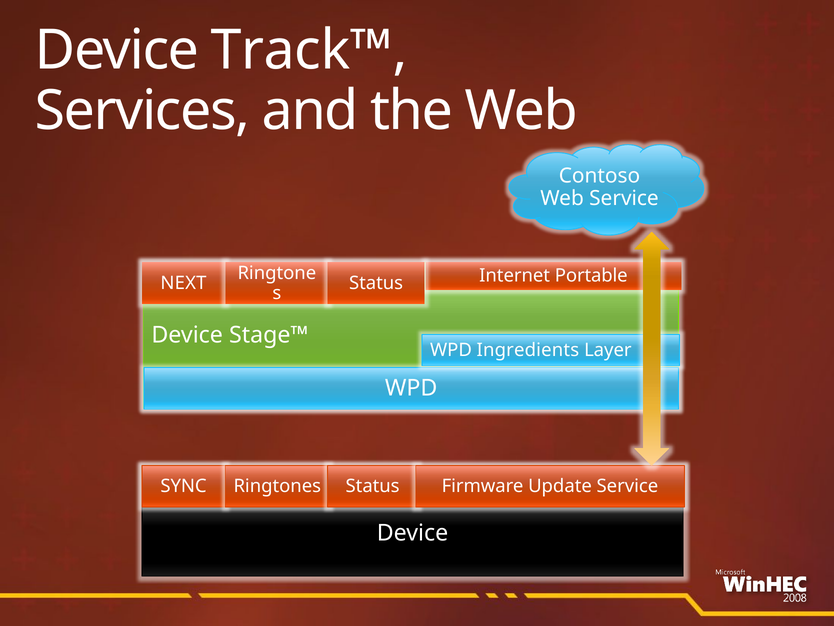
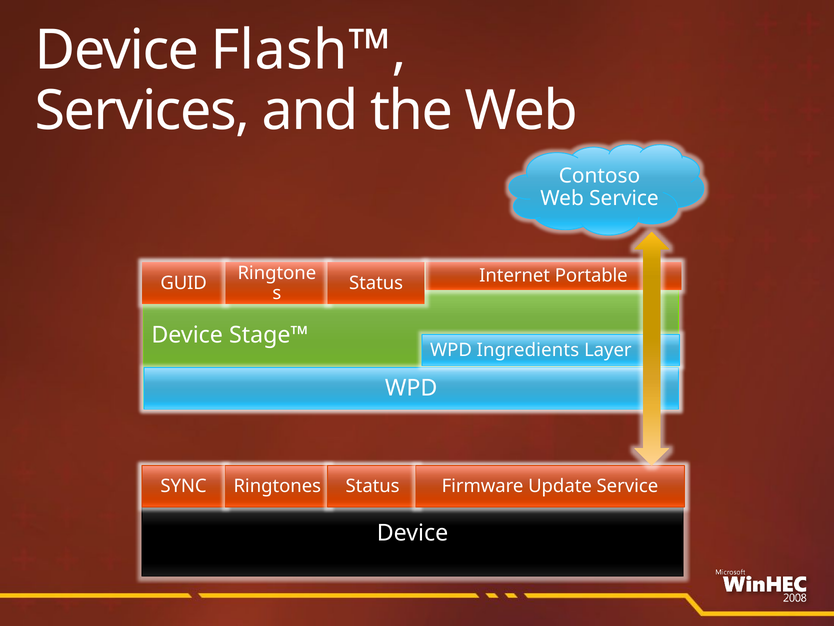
Track™: Track™ -> Flash™ (309, 51)
NEXT: NEXT -> GUID (184, 283)
